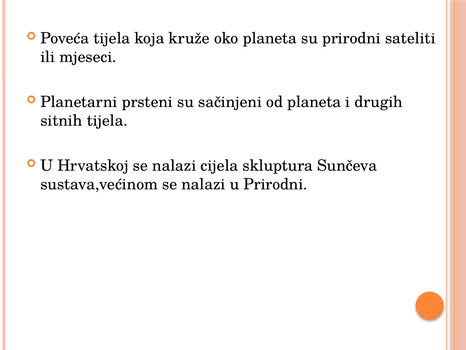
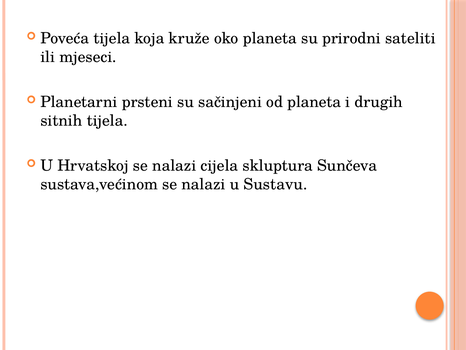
u Prirodni: Prirodni -> Sustavu (275, 184)
